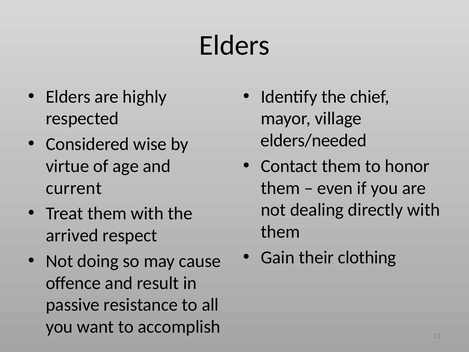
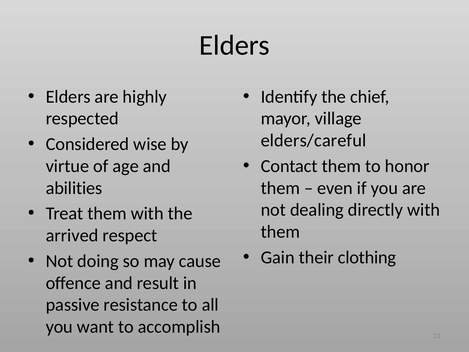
elders/needed: elders/needed -> elders/careful (313, 140)
current: current -> abilities (74, 188)
